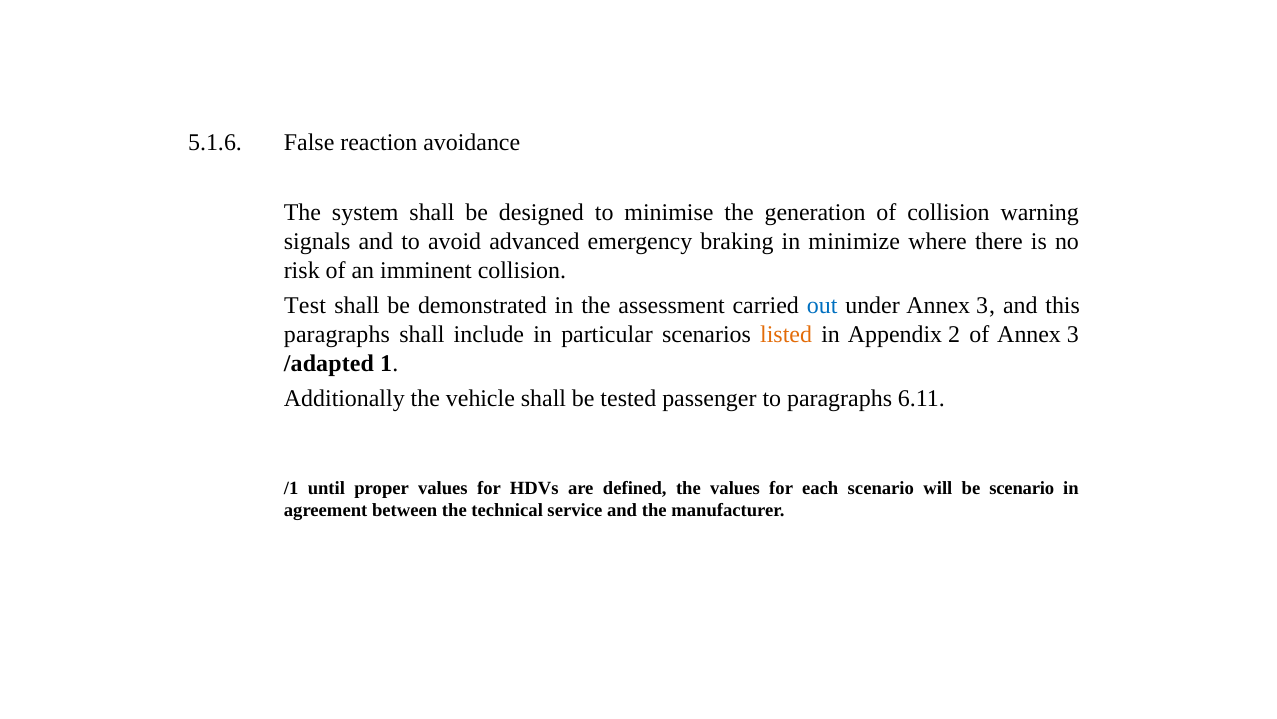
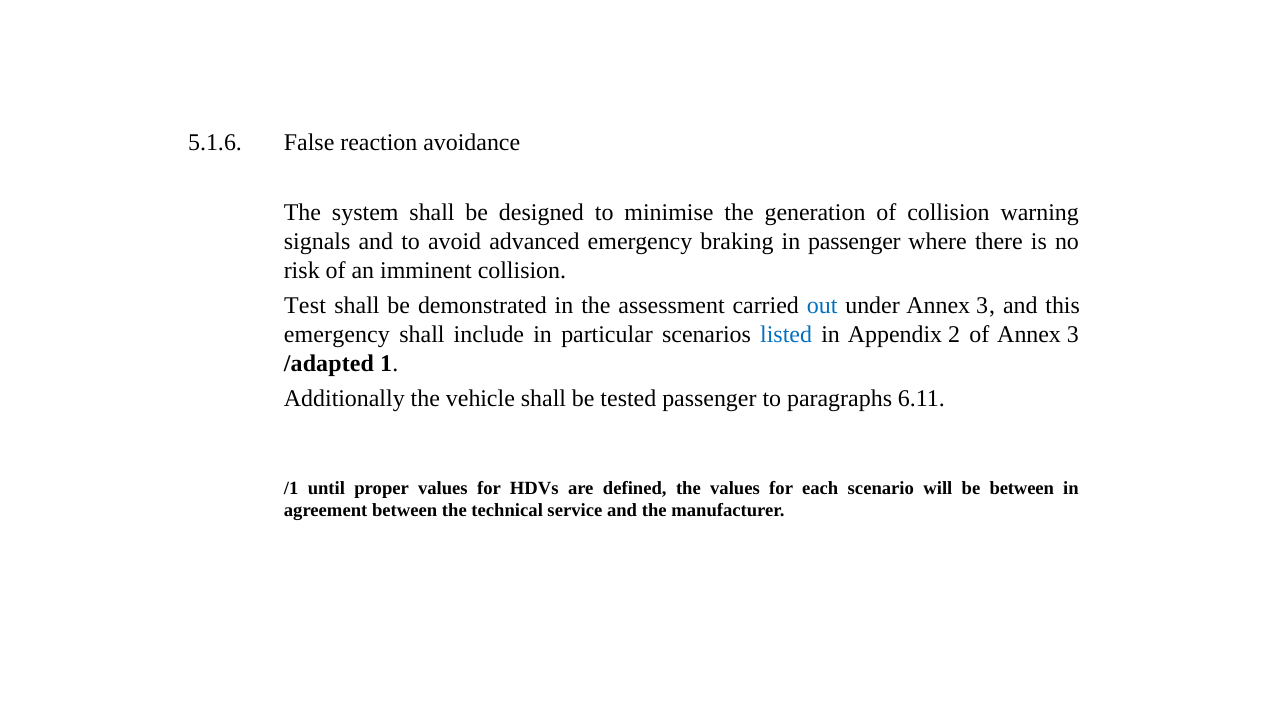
in minimize: minimize -> passenger (854, 242)
paragraphs: paragraphs -> emergency (337, 334)
listed colour: orange -> blue (786, 334)
be scenario: scenario -> between (1022, 488)
